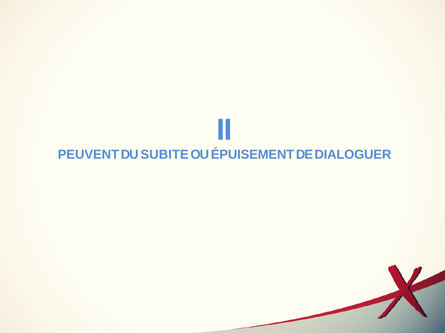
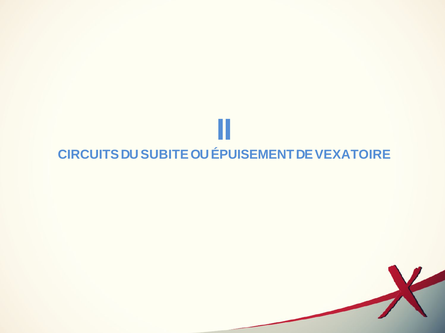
PEUVENT: PEUVENT -> CIRCUITS (88, 155)
DIALOGUER: DIALOGUER -> VEXATOIRE (353, 155)
